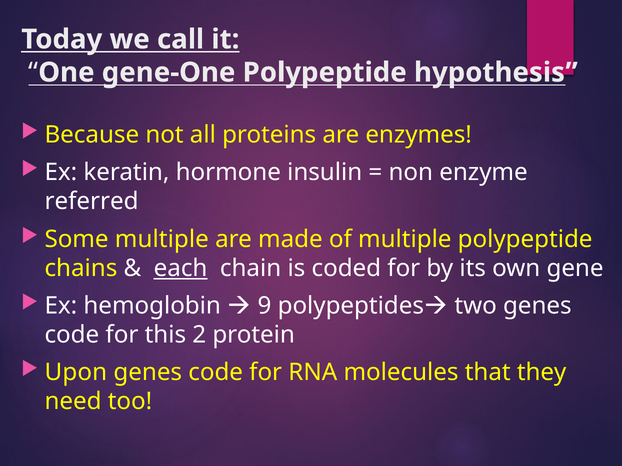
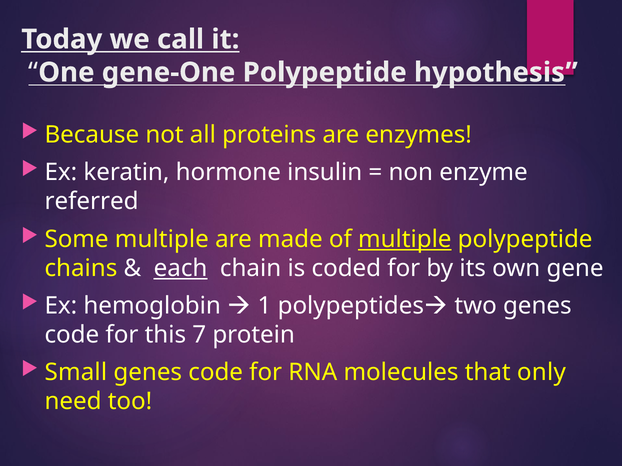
multiple underline: none -> present (405, 239)
9: 9 -> 1 (265, 306)
2: 2 -> 7 (199, 335)
Upon: Upon -> Small (76, 373)
they: they -> only (541, 373)
